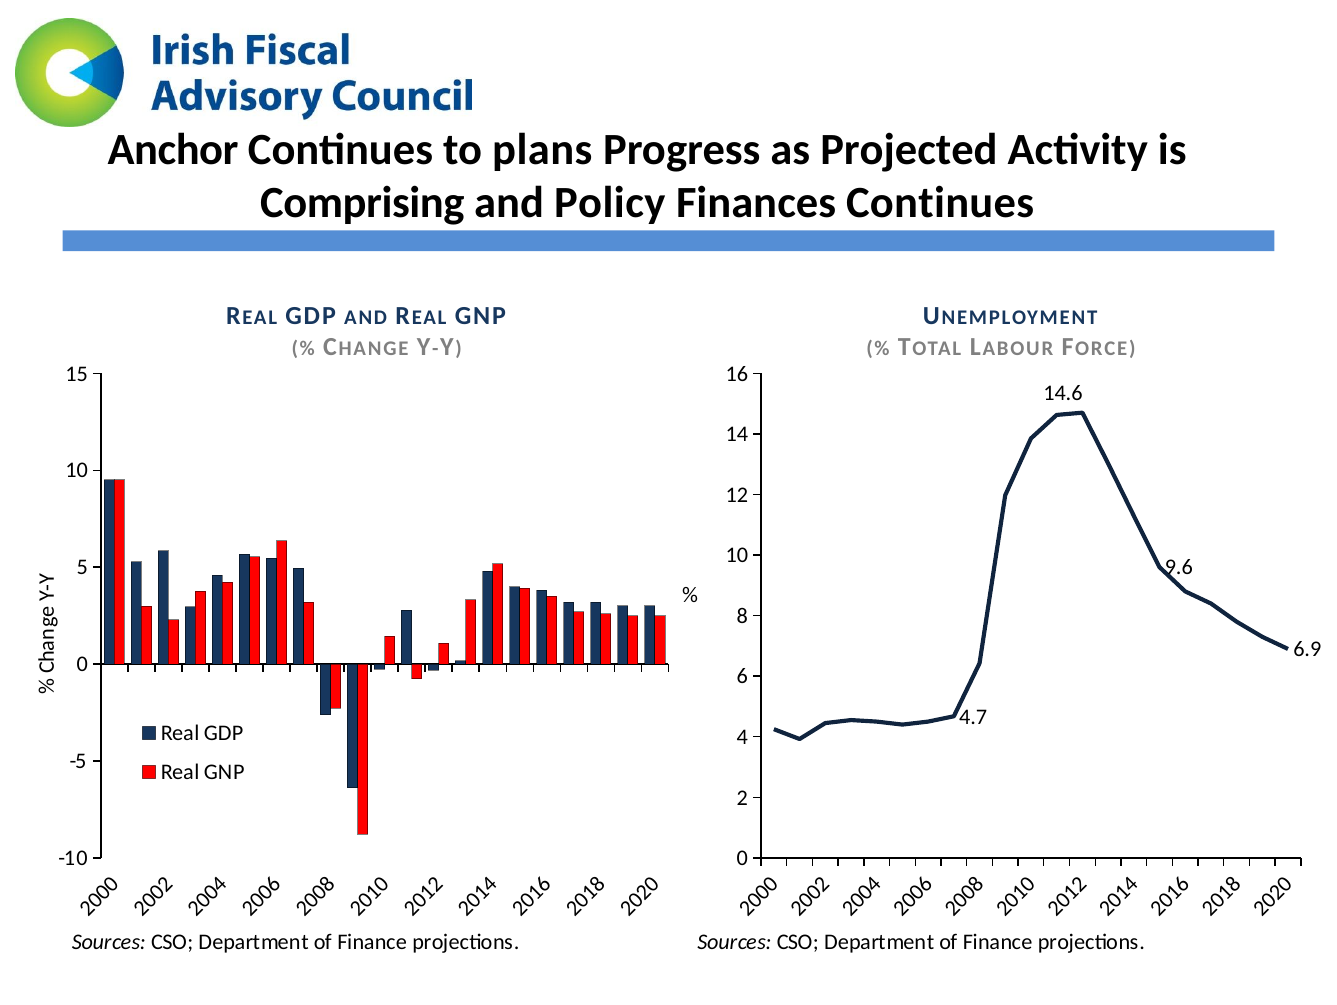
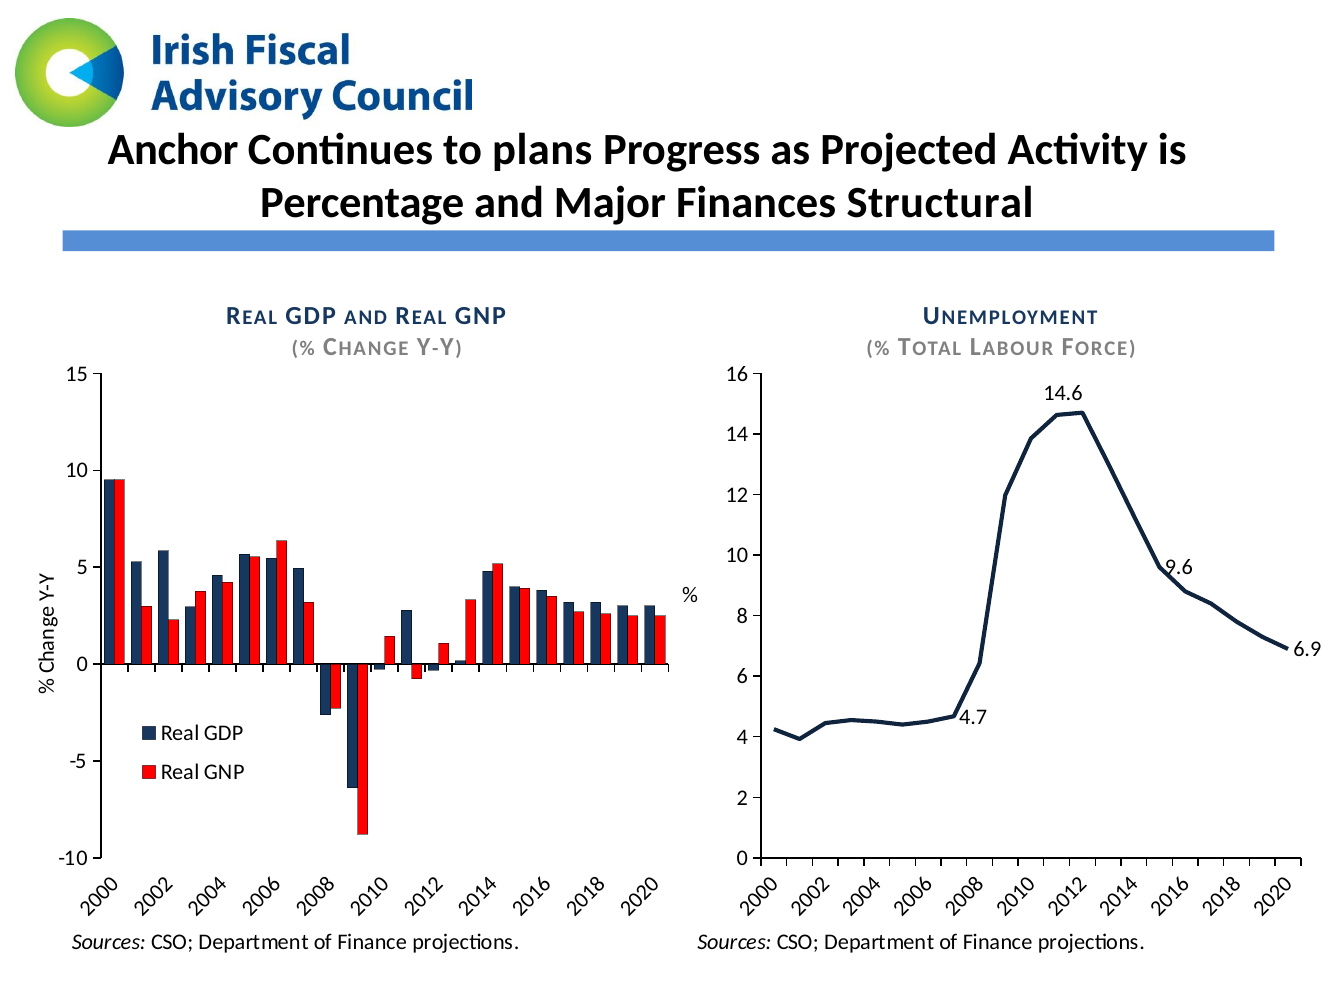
Comprising: Comprising -> Percentage (362, 203)
Policy: Policy -> Major (610, 203)
Finances Continues: Continues -> Structural (940, 203)
